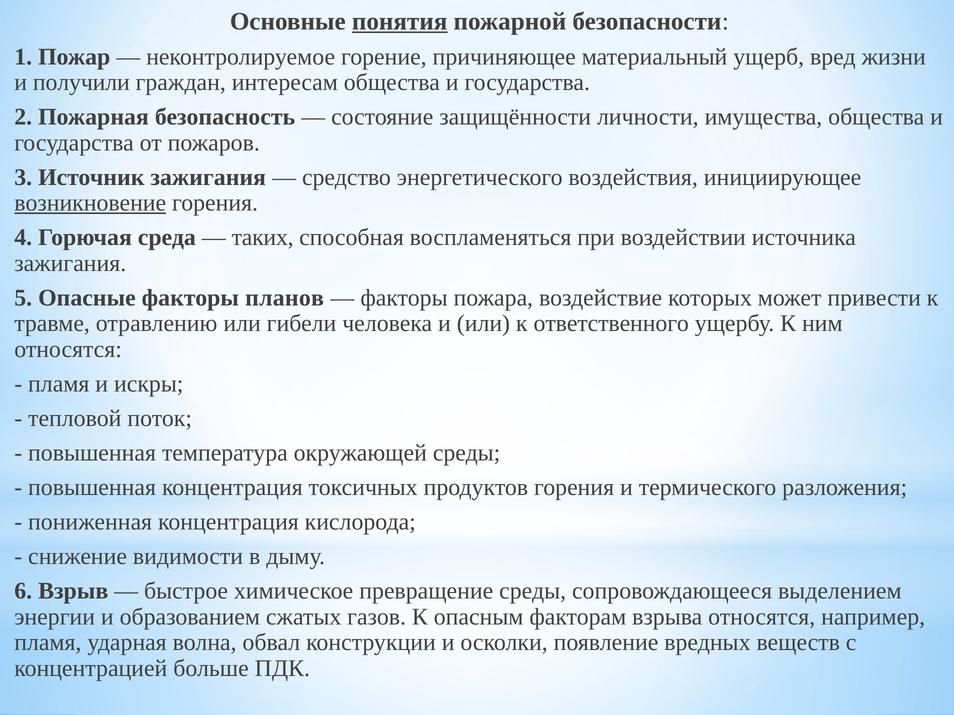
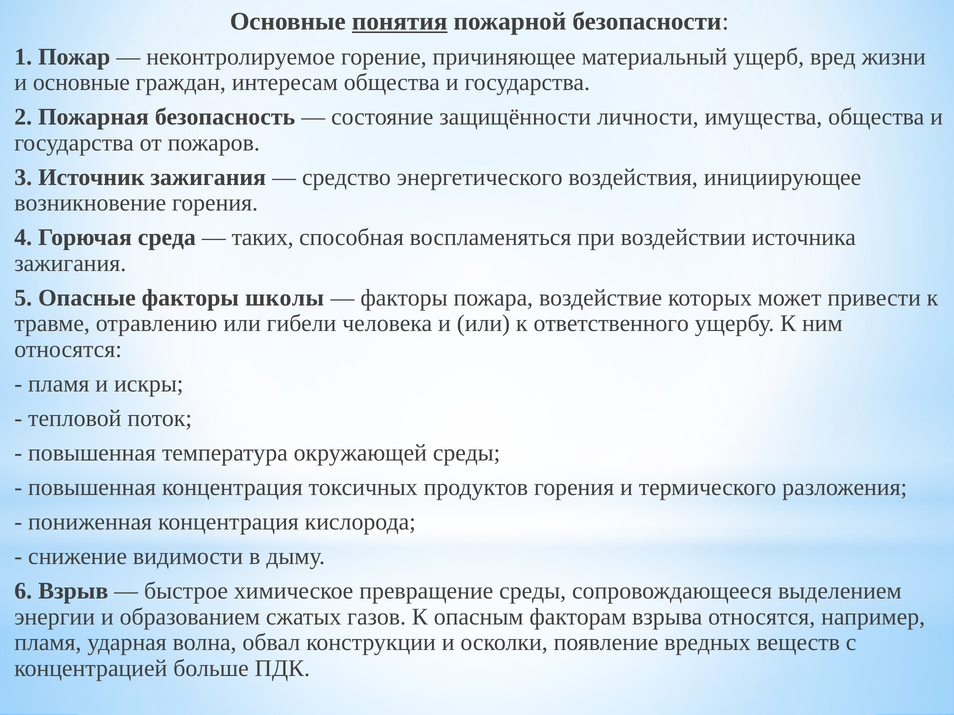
и получили: получили -> основные (81, 82)
возникновение underline: present -> none (90, 203)
планов: планов -> школы (285, 298)
